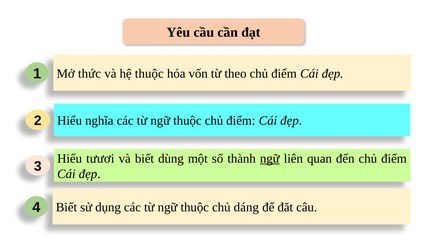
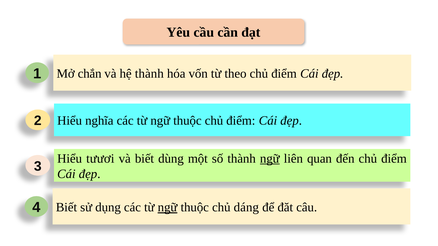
thức: thức -> chắn (90, 74)
hệ thuộc: thuộc -> thành (149, 74)
ngữ underline: none -> present (168, 208)
